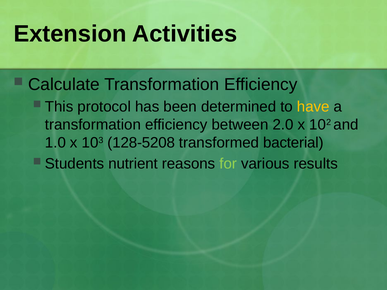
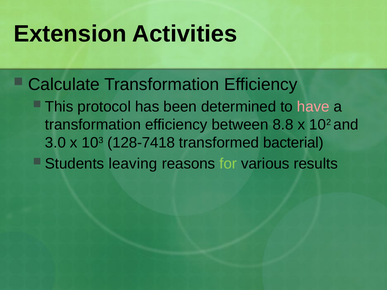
have colour: yellow -> pink (313, 107)
2.0: 2.0 -> 8.8 (283, 125)
1.0: 1.0 -> 3.0 (55, 143)
128-5208: 128-5208 -> 128-7418 (141, 143)
nutrient: nutrient -> leaving (133, 164)
